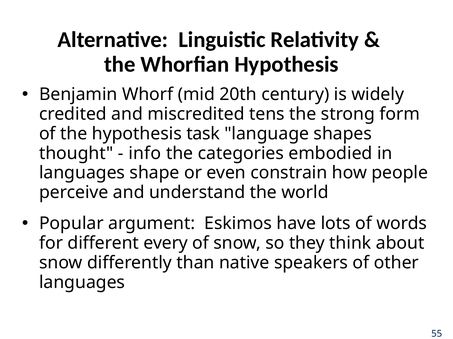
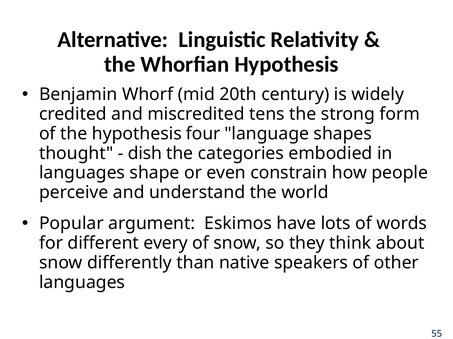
task: task -> four (203, 134)
info: info -> dish (145, 154)
